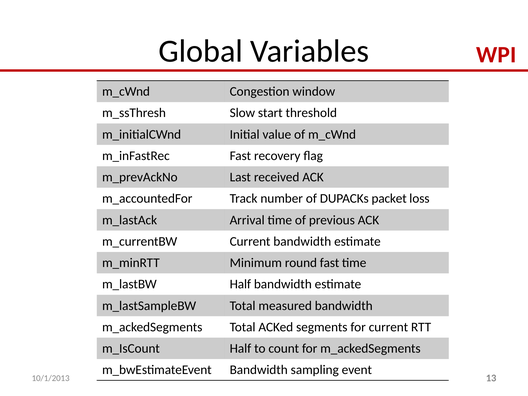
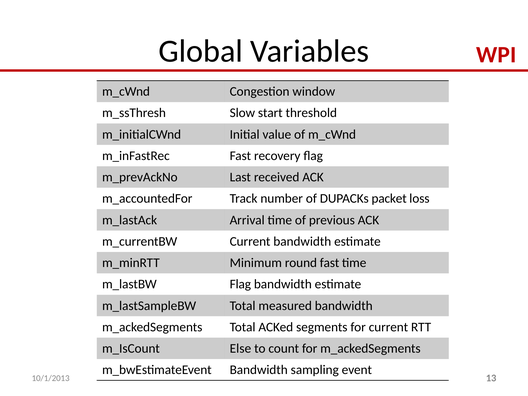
Half: Half -> Flag (240, 284)
Half: Half -> Else (240, 348)
